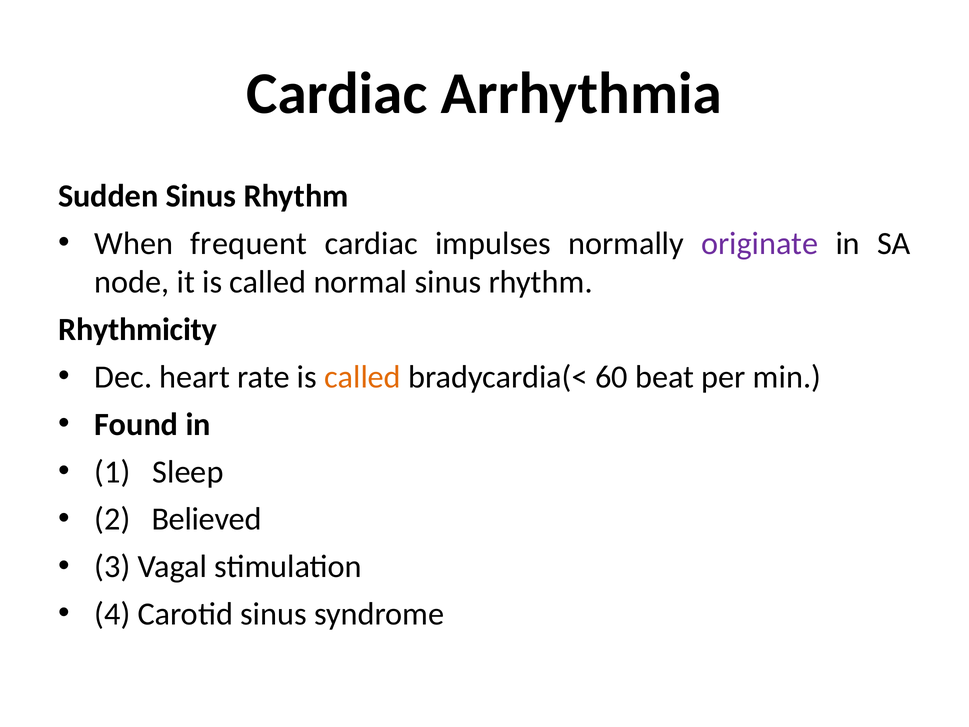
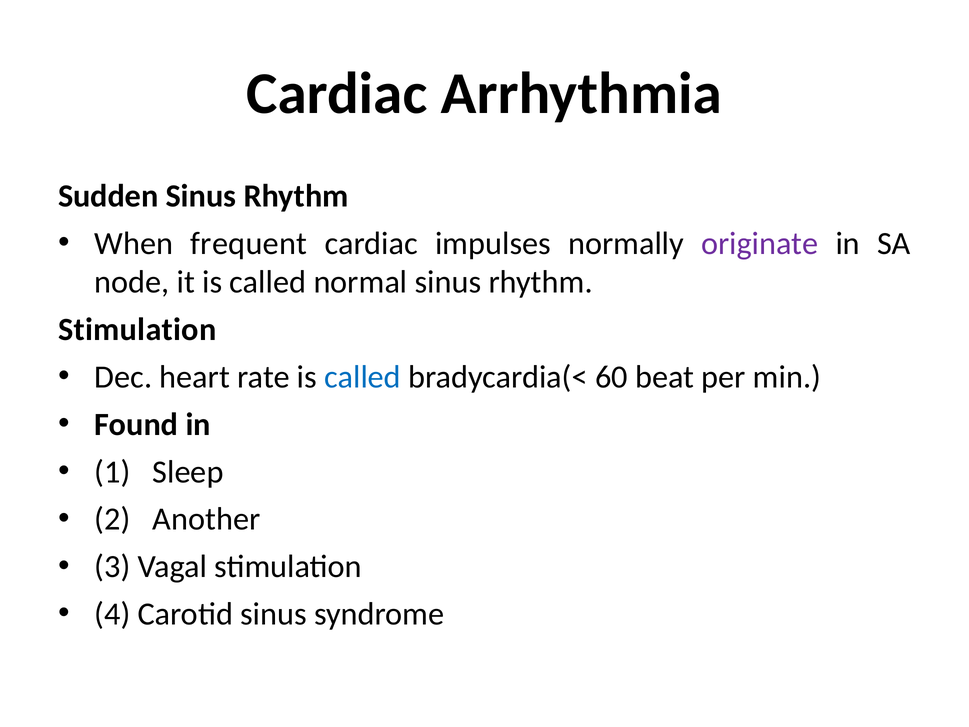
Rhythmicity: Rhythmicity -> Stimulation (137, 330)
called colour: orange -> blue (363, 377)
Believed: Believed -> Another (206, 519)
